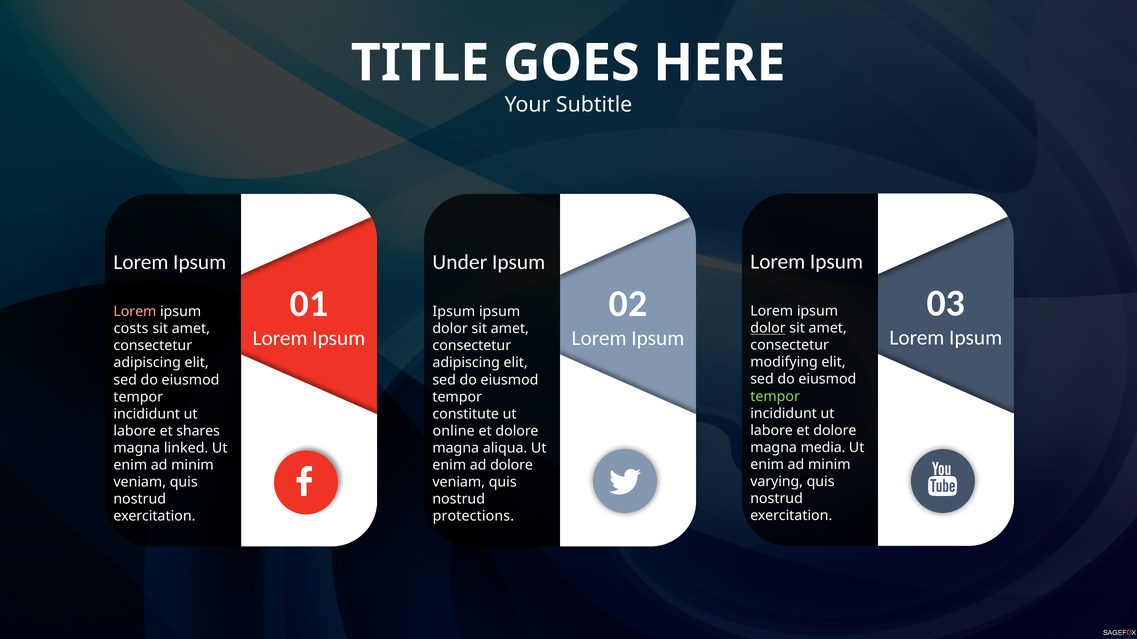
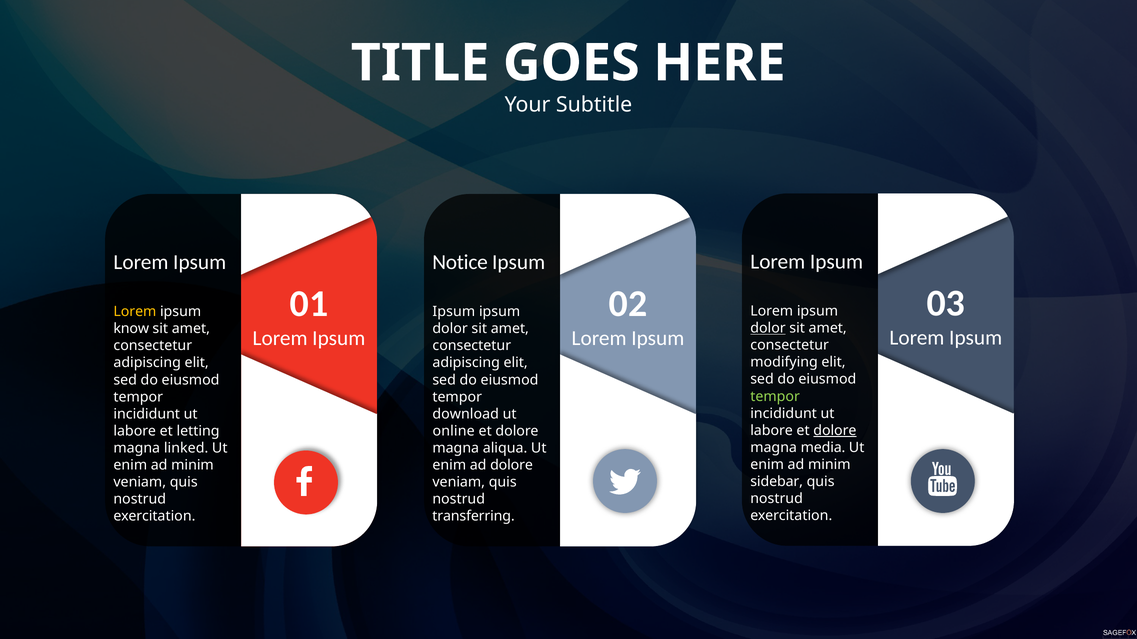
Under: Under -> Notice (460, 263)
Lorem colour: pink -> yellow (135, 312)
costs: costs -> know (131, 329)
constitute: constitute -> download (466, 414)
dolore underline: none -> present (835, 431)
shares: shares -> letting (198, 431)
varying: varying -> sidebar (777, 482)
protections: protections -> transferring (474, 517)
